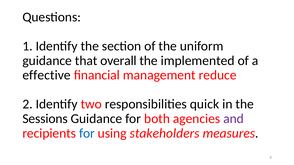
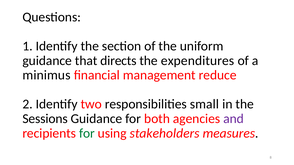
overall: overall -> directs (118, 61)
implemented: implemented -> expenditures (198, 61)
effective: effective -> minimus (47, 75)
quick: quick -> small (204, 104)
for colour: blue -> green (87, 133)
